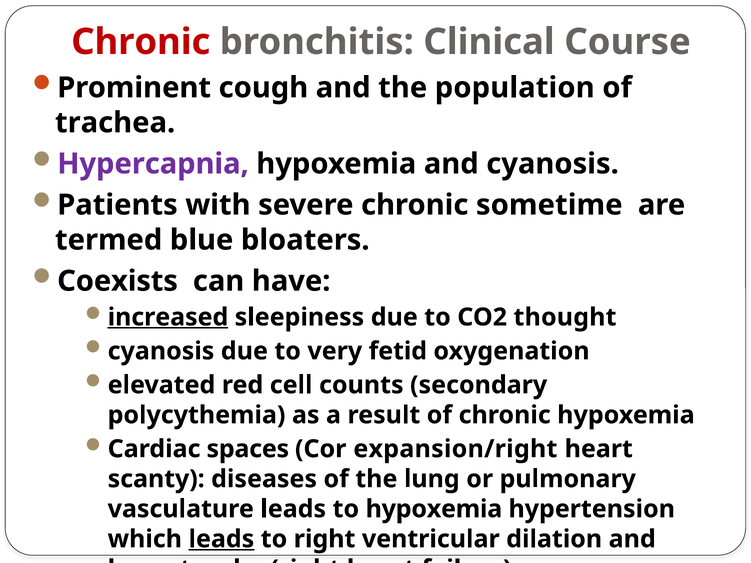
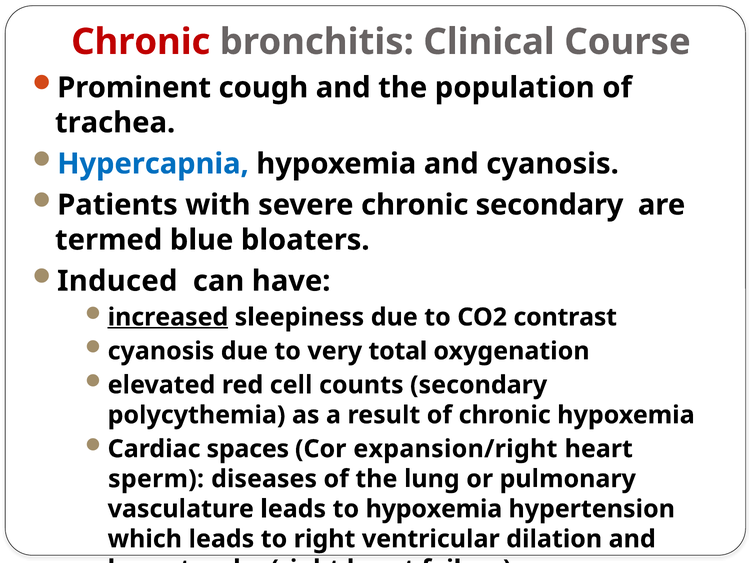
Hypercapnia colour: purple -> blue (153, 164)
chronic sometime: sometime -> secondary (549, 205)
Coexists: Coexists -> Induced (117, 281)
thought: thought -> contrast (565, 317)
fetid: fetid -> total (398, 351)
scanty: scanty -> sperm (156, 479)
leads underline: present -> none (221, 539)
